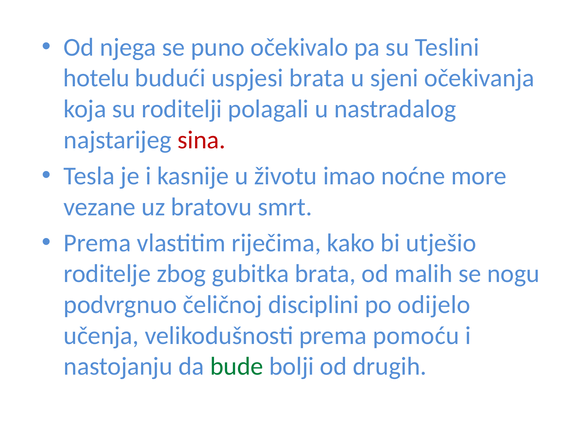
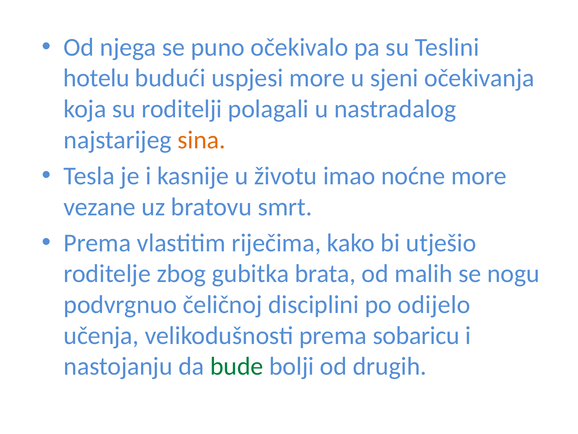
uspjesi brata: brata -> more (317, 78)
sina colour: red -> orange (202, 140)
pomoću: pomoću -> sobaricu (416, 335)
